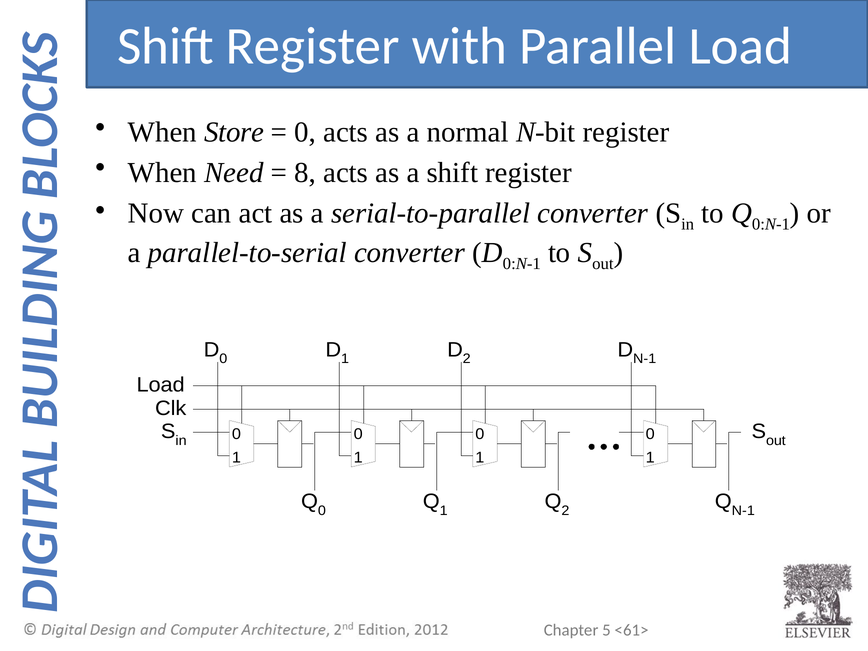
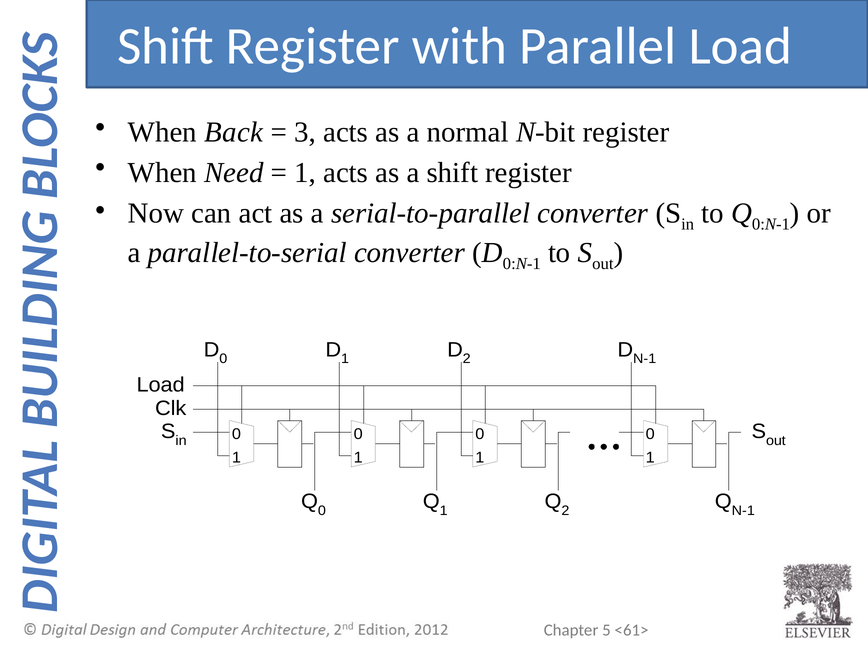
Store: Store -> Back (234, 132)
0: 0 -> 3 (305, 132)
8: 8 -> 1 (305, 173)
